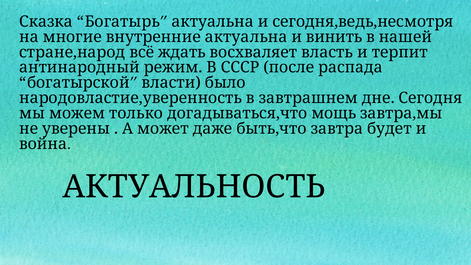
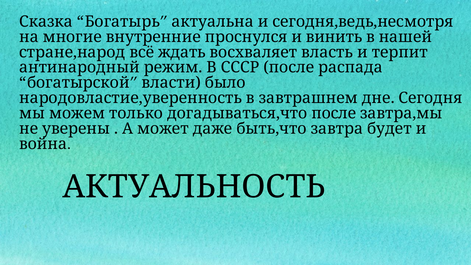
внутренние актуальна: актуальна -> проснулся (246, 37)
догадываться,что мощь: мощь -> после (334, 113)
